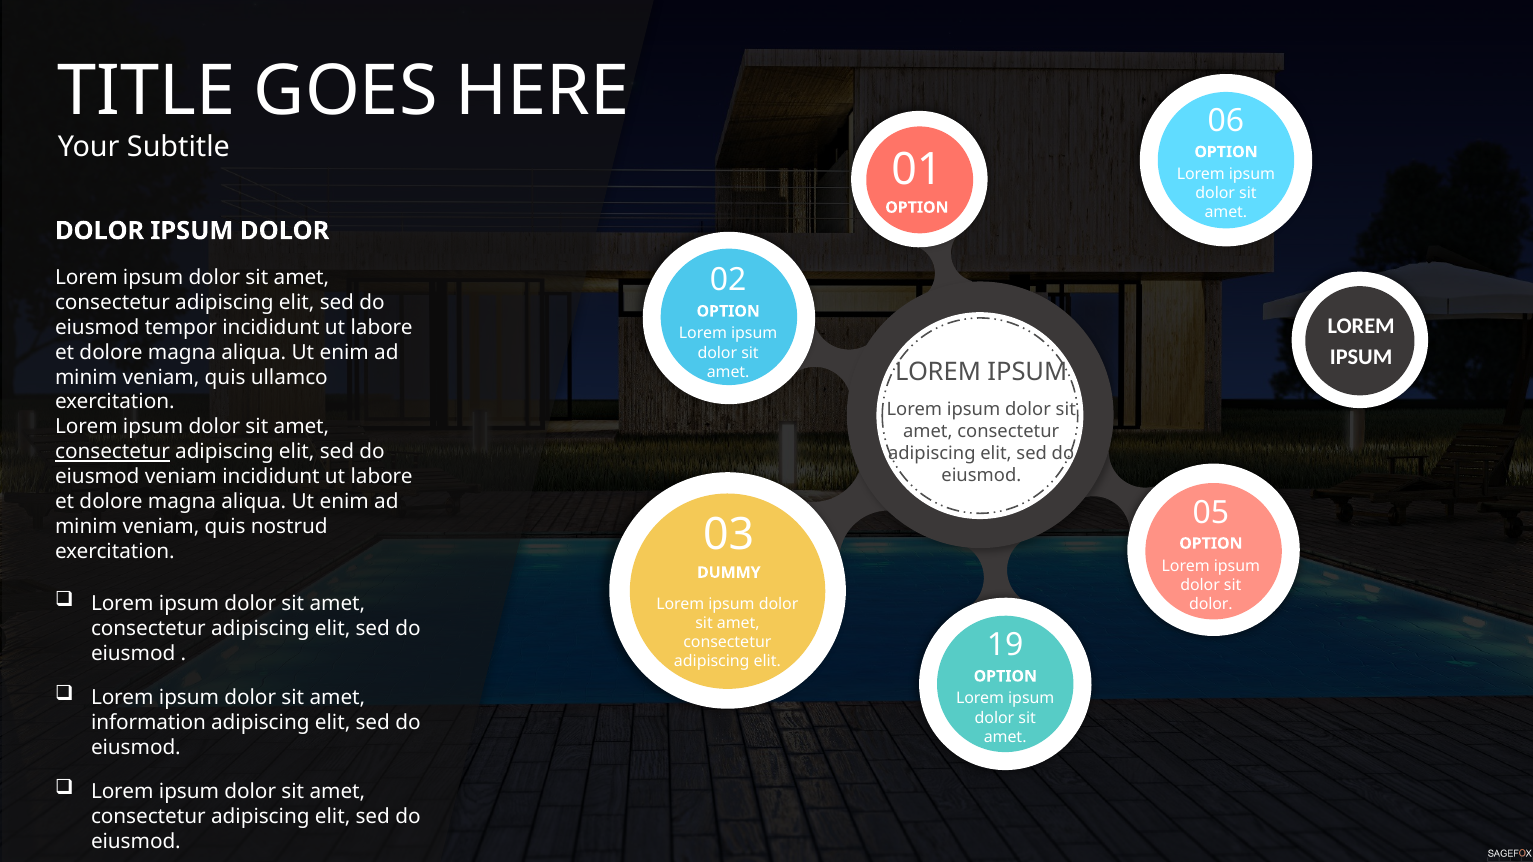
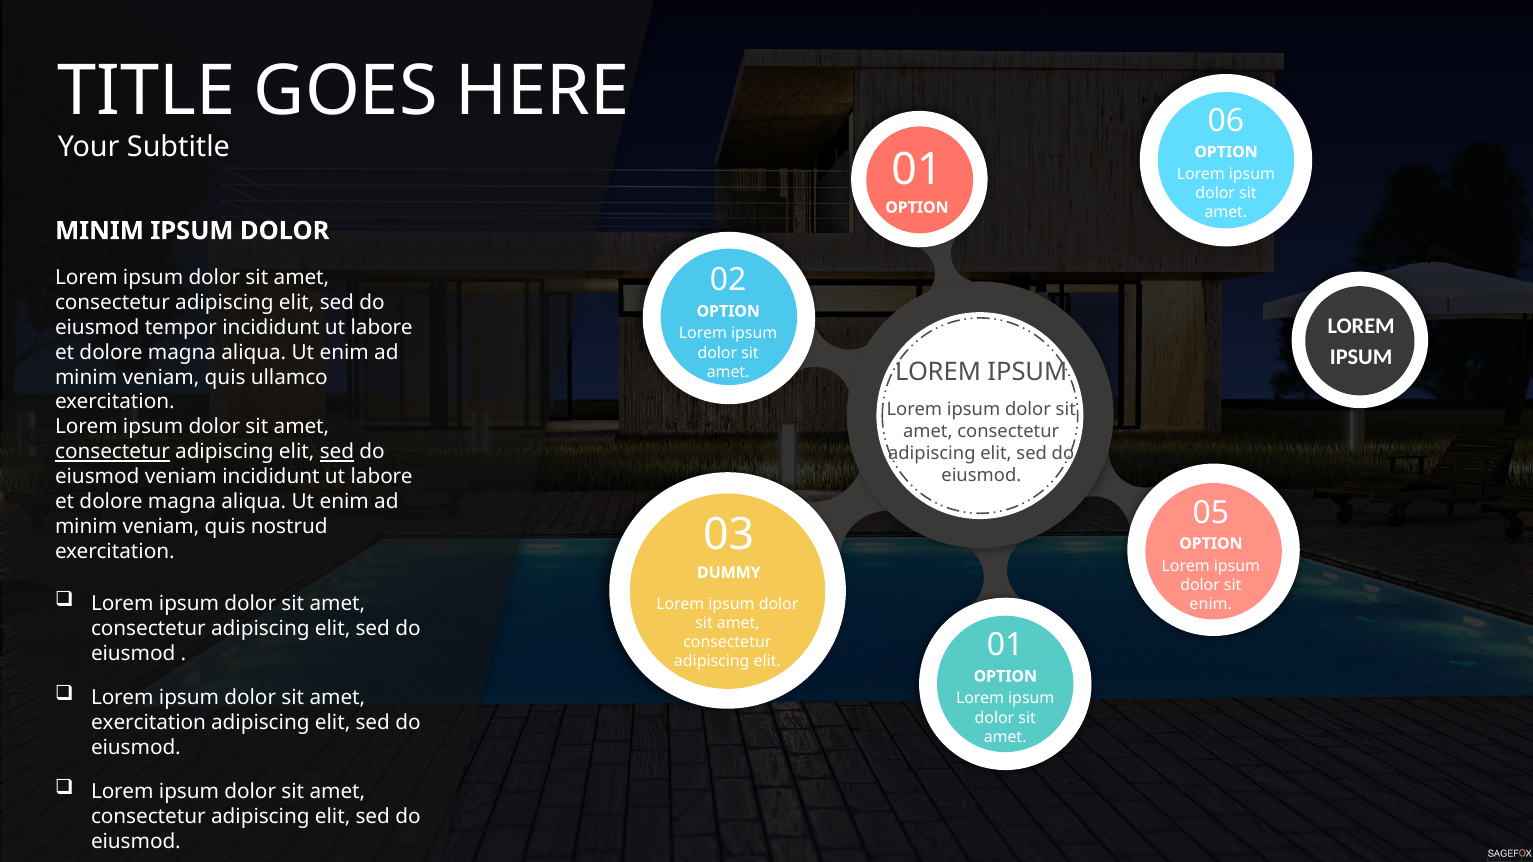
DOLOR: DOLOR -> MINIM (99, 231)
sed underline: none -> present (337, 452)
dolor: dolor -> enim (1211, 604)
elit 19: 19 -> 01 (1005, 646)
information: information -> exercitation (148, 723)
